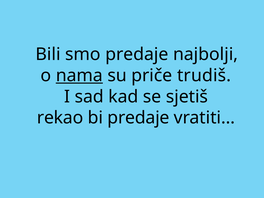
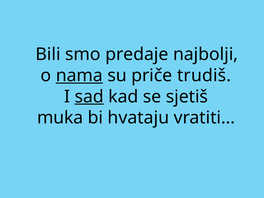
sad underline: none -> present (89, 97)
rekao: rekao -> muka (60, 118)
bi predaje: predaje -> hvataju (138, 118)
